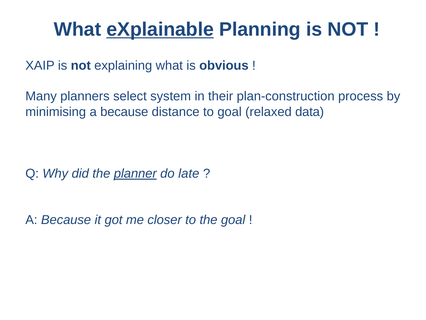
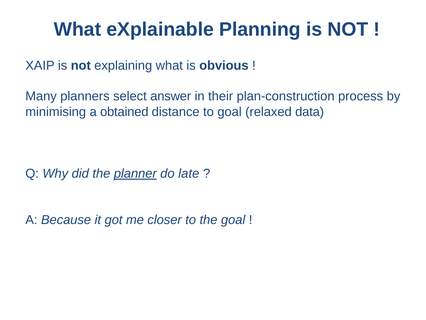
eXplainable underline: present -> none (160, 29)
system: system -> answer (171, 96)
minimising a because: because -> obtained (124, 112)
